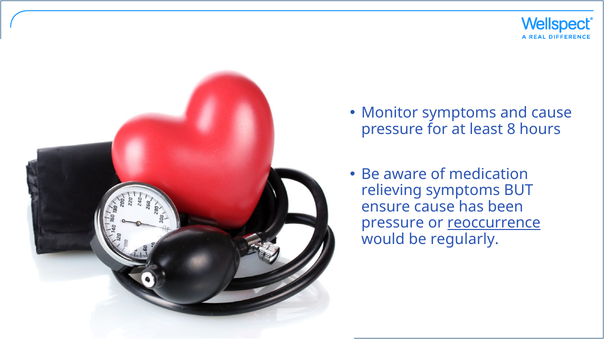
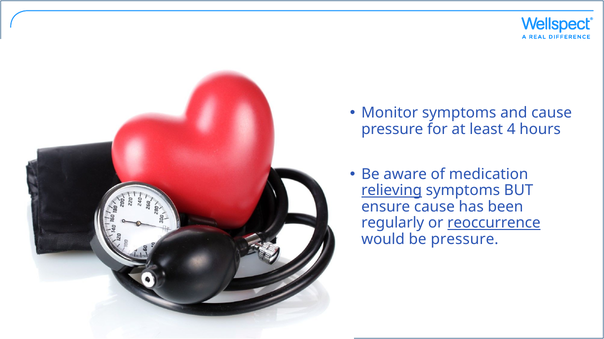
8: 8 -> 4 (511, 129)
relieving underline: none -> present (392, 191)
pressure: pressure -> regularly (393, 223)
be regularly: regularly -> pressure (465, 240)
